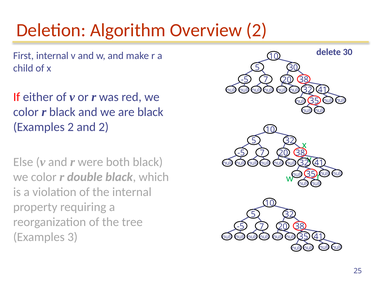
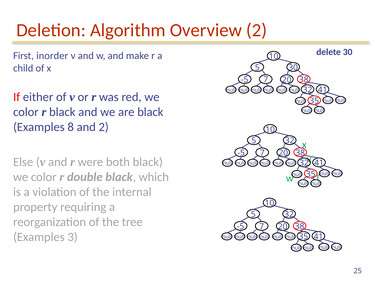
First internal: internal -> inorder (52, 56)
Examples 2: 2 -> 8 (71, 127)
